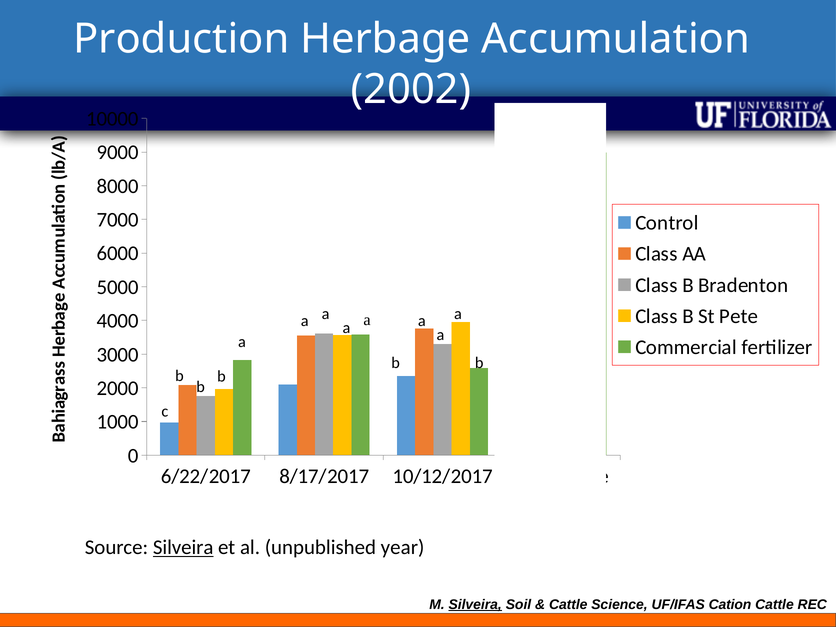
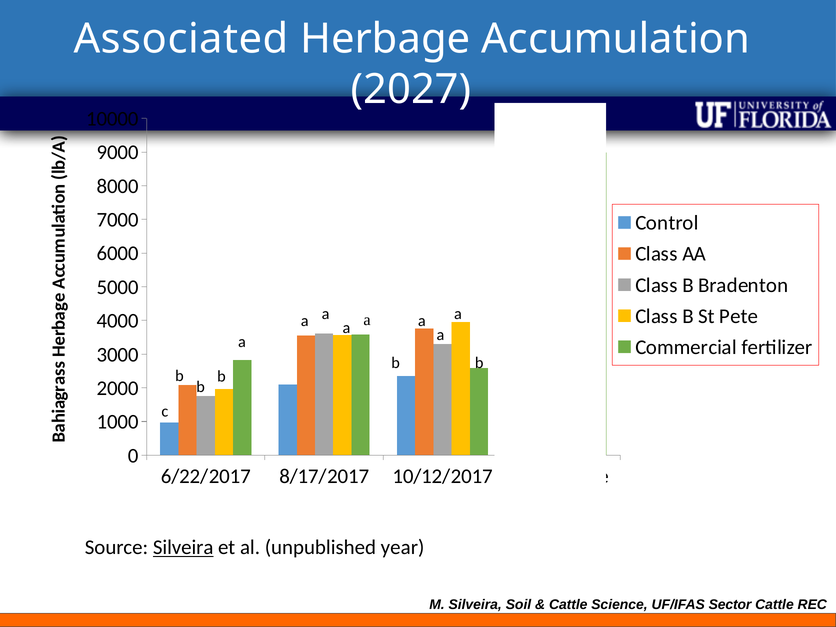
Production: Production -> Associated (181, 39)
2002: 2002 -> 2027 (411, 89)
Silveira underline: present -> none (475, 605)
Cation: Cation -> Sector (730, 605)
